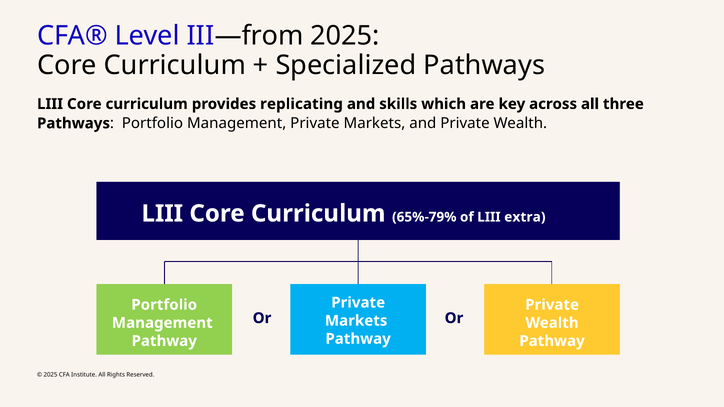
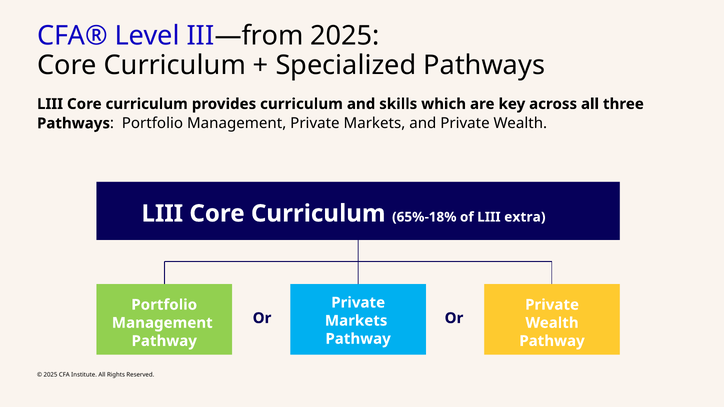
provides replicating: replicating -> curriculum (302, 104)
65%-79%: 65%-79% -> 65%-18% (424, 217)
